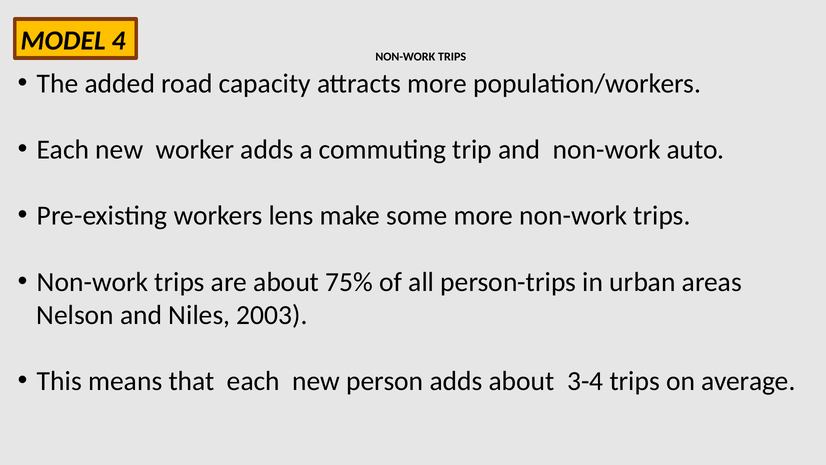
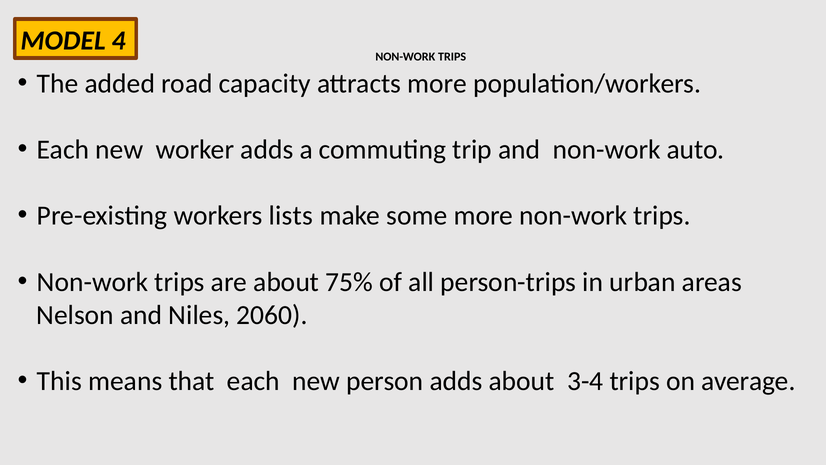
lens: lens -> lists (291, 216)
2003: 2003 -> 2060 (272, 315)
